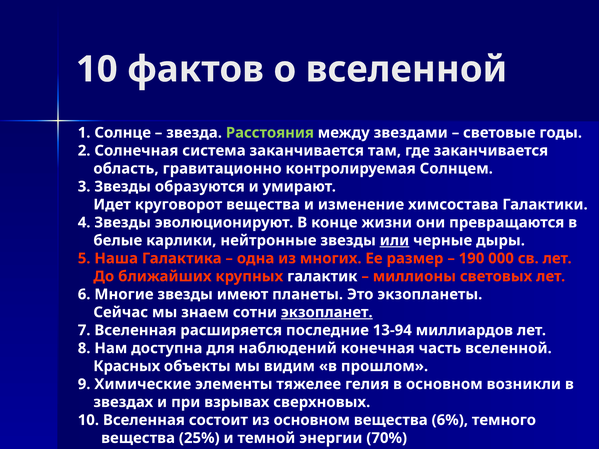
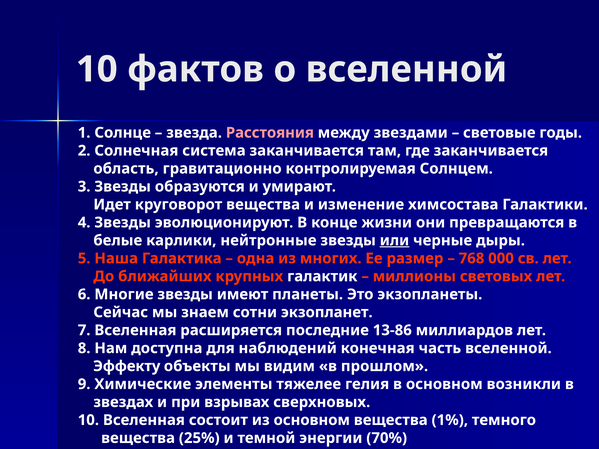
Расстояния colour: light green -> pink (270, 133)
190: 190 -> 768 (472, 259)
экзопланет underline: present -> none (327, 312)
13-94: 13-94 -> 13-86 (392, 330)
Красных: Красных -> Эффекту (127, 366)
6%: 6% -> 1% (450, 420)
